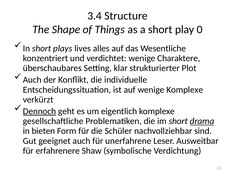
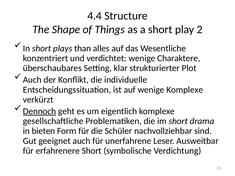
3.4: 3.4 -> 4.4 (95, 16)
0: 0 -> 2 (200, 30)
lives: lives -> than (83, 48)
drama underline: present -> none (202, 121)
erfahrenere Shaw: Shaw -> Short (92, 151)
